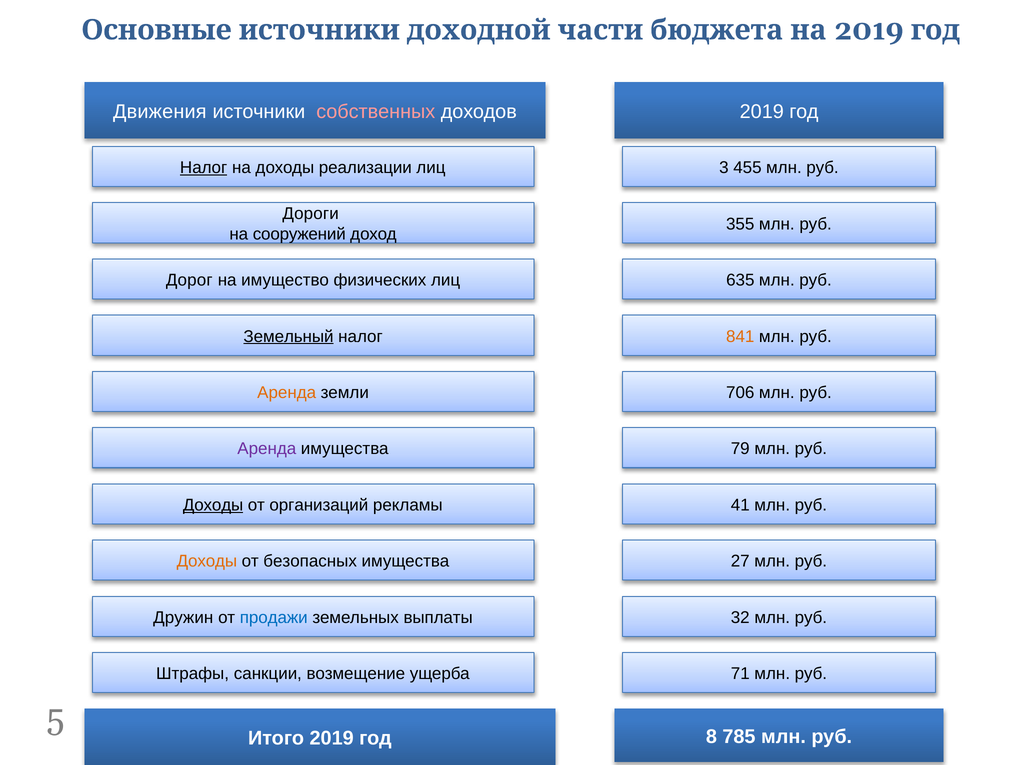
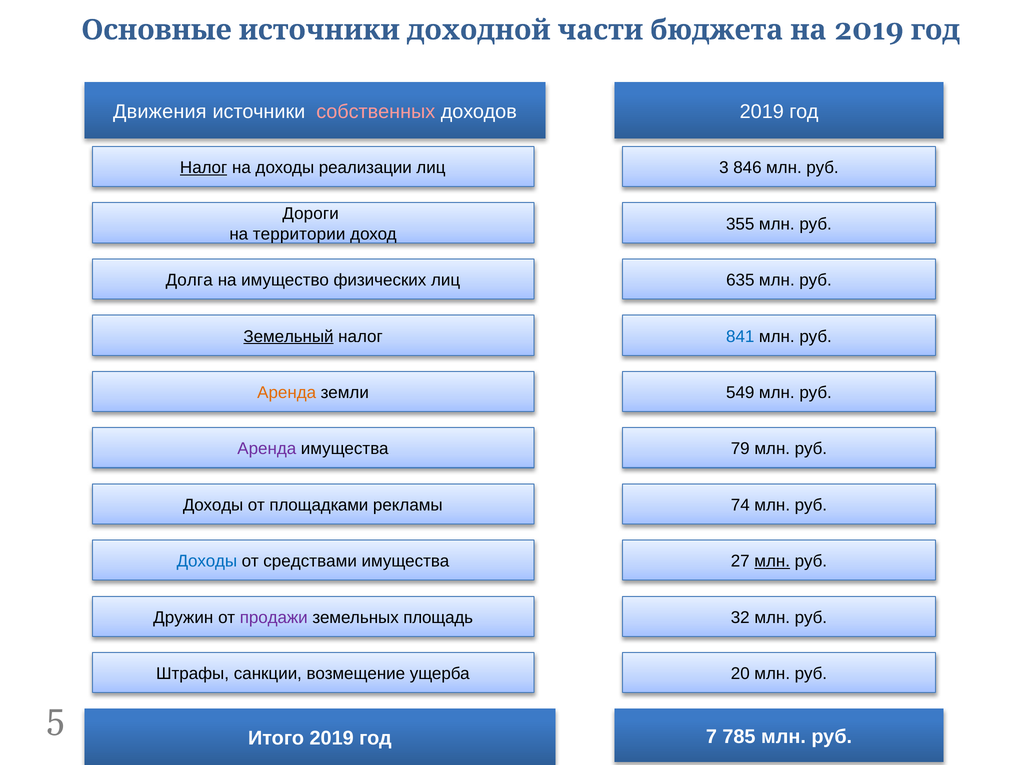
455: 455 -> 846 (747, 168)
сооружений: сооружений -> территории (299, 234)
Дорог: Дорог -> Долга (189, 280)
841 colour: orange -> blue (740, 336)
706: 706 -> 549 (740, 393)
Доходы underline: present -> none (213, 505)
организаций: организаций -> площадками (319, 505)
41: 41 -> 74 (740, 505)
Доходы colour: orange -> blue (207, 561)
безопасных: безопасных -> средствами (310, 561)
млн underline: none -> present (772, 561)
продажи colour: blue -> purple (274, 618)
выплаты: выплаты -> площадь (438, 618)
71: 71 -> 20 (740, 674)
8: 8 -> 7 (711, 737)
